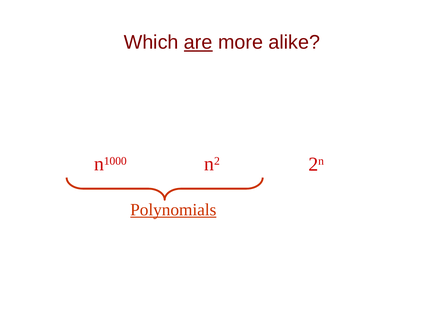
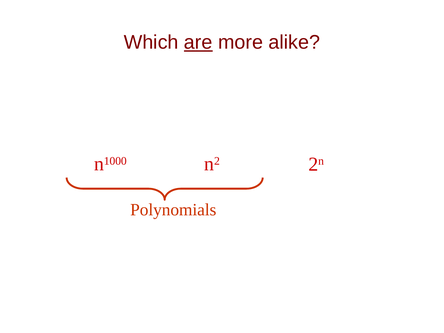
Polynomials underline: present -> none (173, 210)
